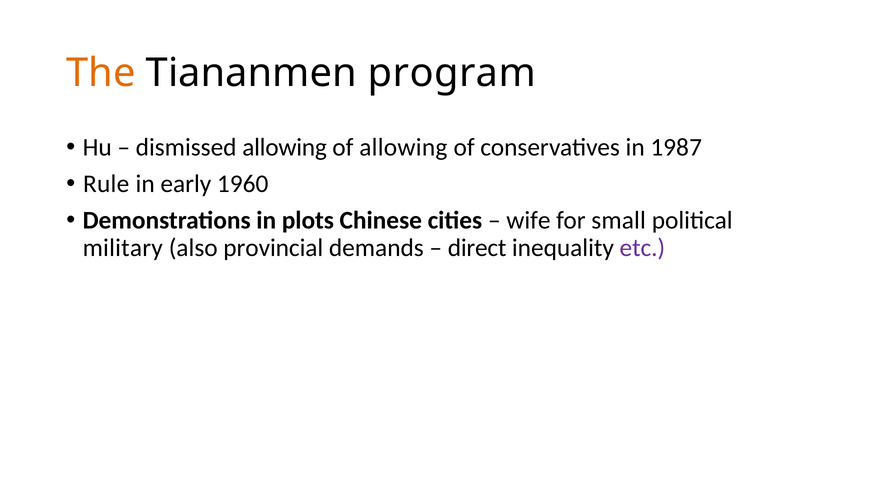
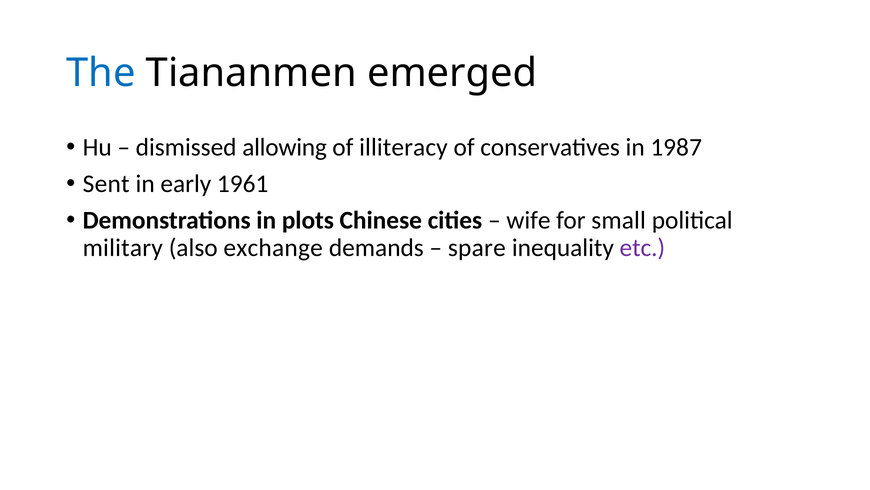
The colour: orange -> blue (101, 73)
program: program -> emerged (452, 73)
of allowing: allowing -> illiteracy (403, 147)
Rule: Rule -> Sent (106, 184)
1960: 1960 -> 1961 (243, 184)
provincial: provincial -> exchange (273, 247)
direct: direct -> spare (477, 247)
